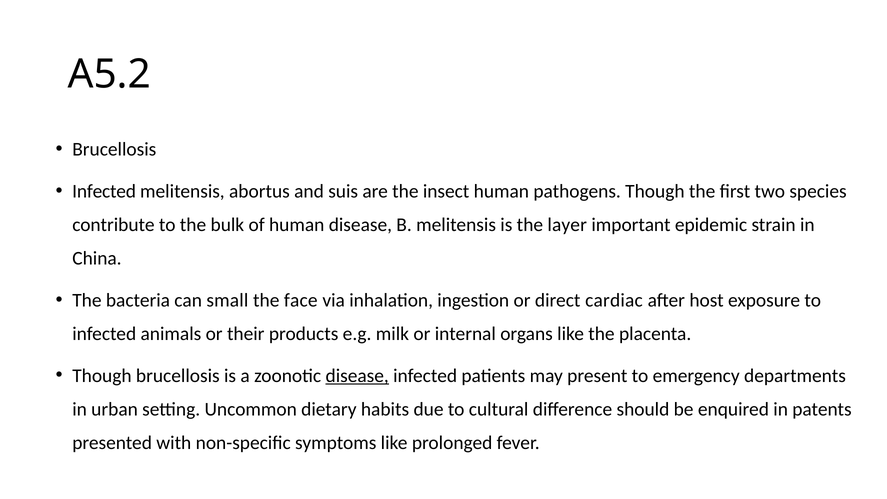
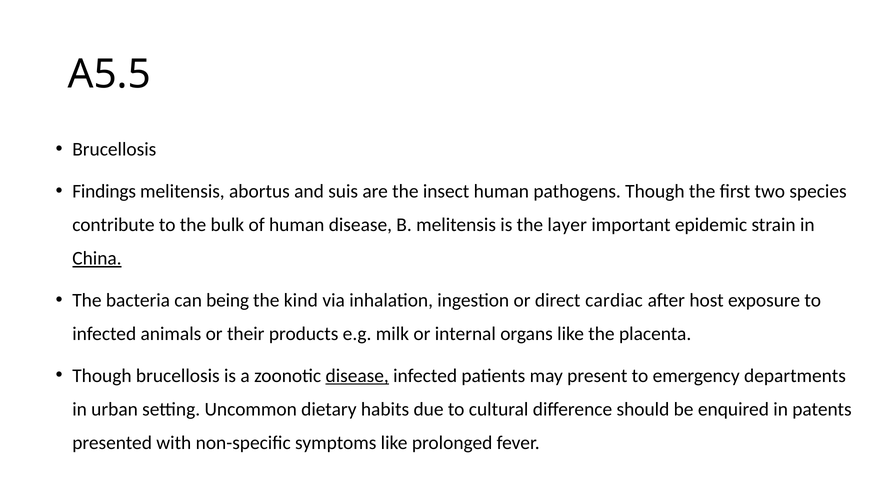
A5.2: A5.2 -> A5.5 (109, 75)
Infected: Infected -> Findings (104, 191)
China underline: none -> present (97, 258)
small: small -> being (228, 300)
face: face -> kind (301, 300)
